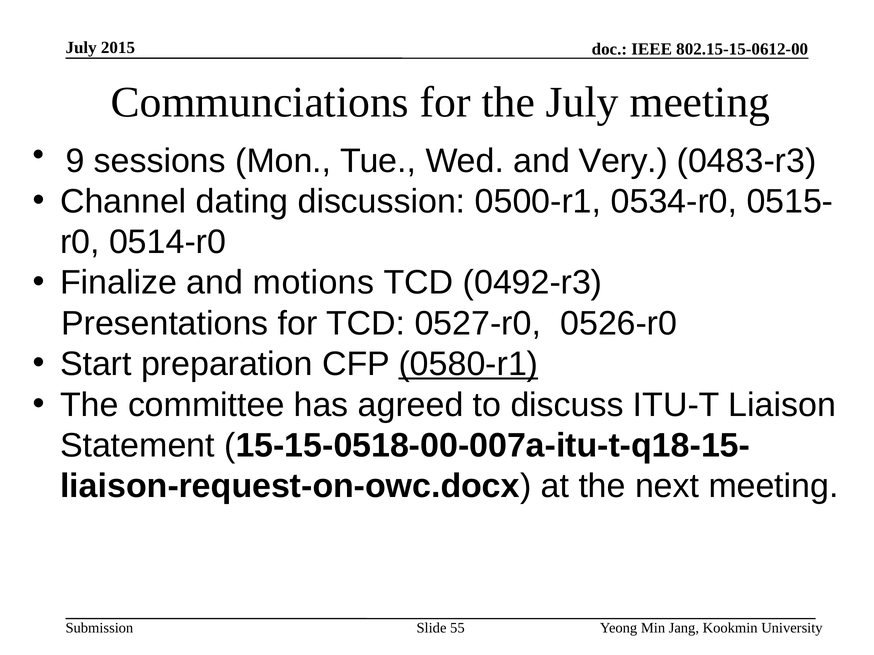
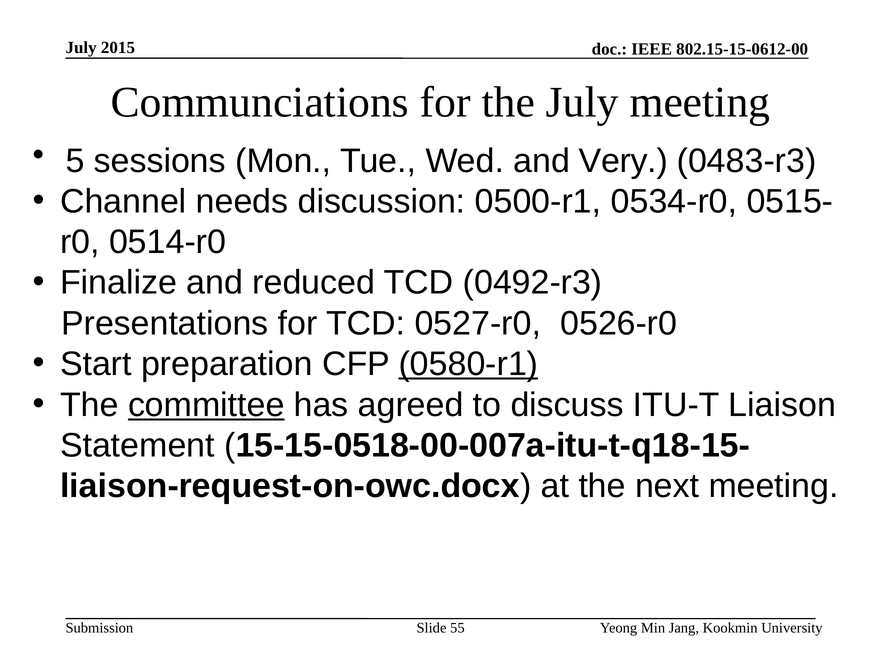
9: 9 -> 5 (75, 161)
dating: dating -> needs (242, 202)
motions: motions -> reduced (314, 283)
committee underline: none -> present (206, 405)
